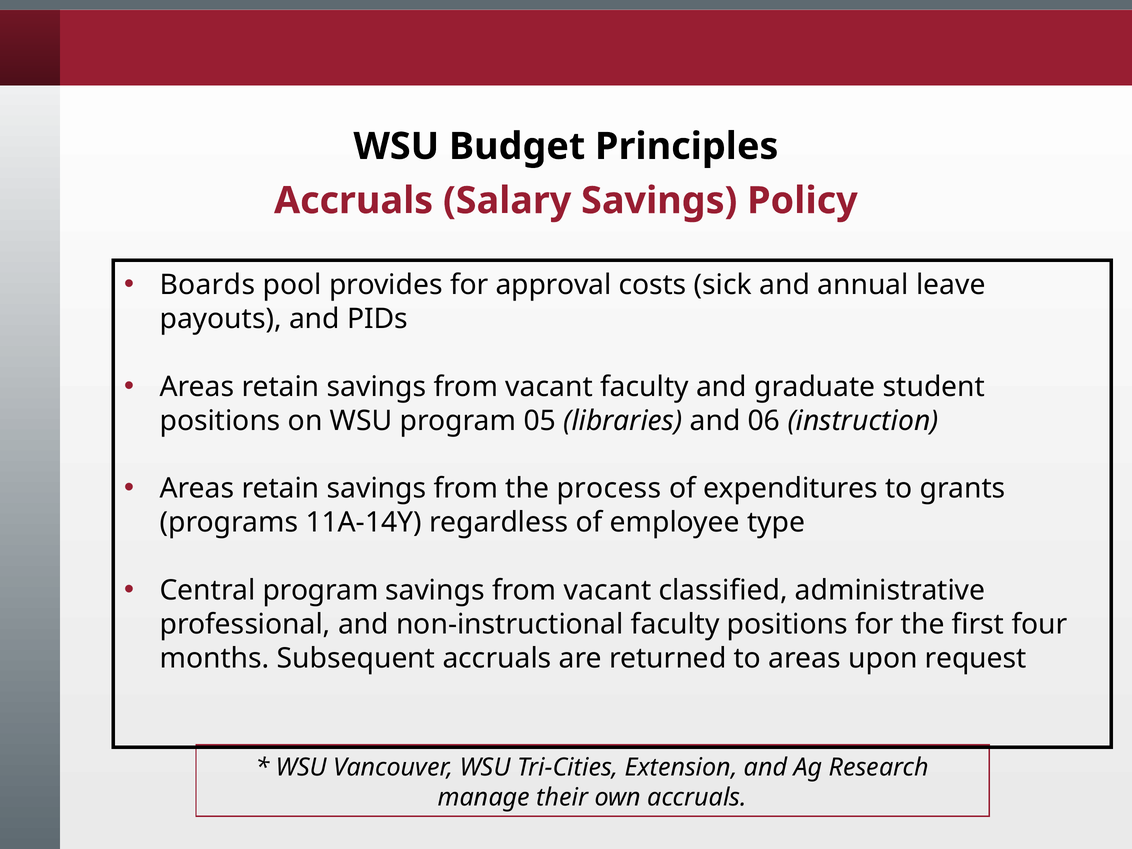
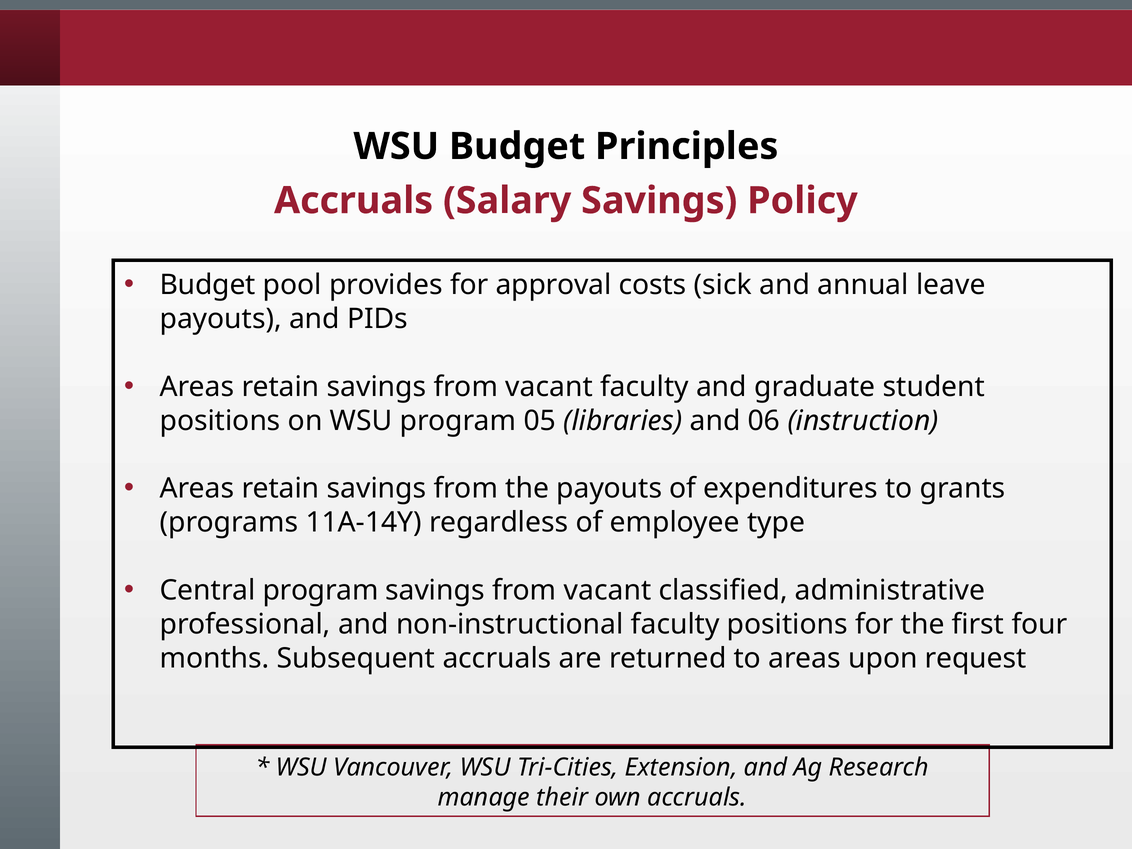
Boards: Boards -> Budget (208, 285)
the process: process -> payouts (609, 489)
